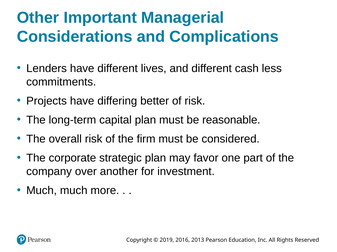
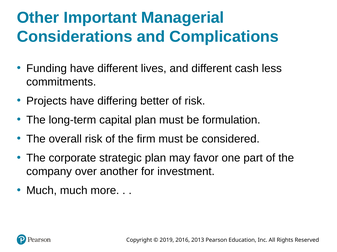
Lenders: Lenders -> Funding (47, 69)
reasonable: reasonable -> formulation (231, 120)
